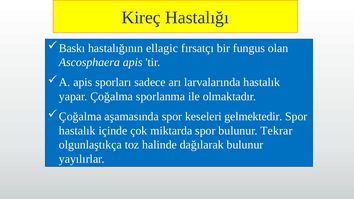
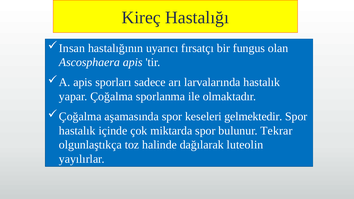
Baskı: Baskı -> Insan (72, 48)
ellagic: ellagic -> uyarıcı (162, 48)
dağılarak bulunur: bulunur -> luteolin (245, 145)
